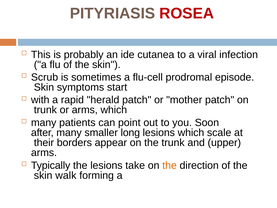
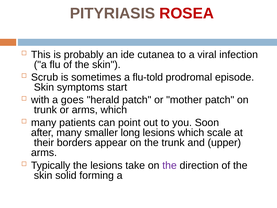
flu-cell: flu-cell -> flu-told (148, 77)
rapid: rapid -> goes (72, 100)
the colour: orange -> purple (170, 165)
walk: walk -> solid (66, 175)
